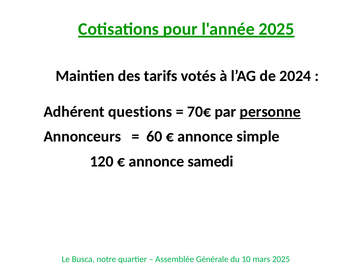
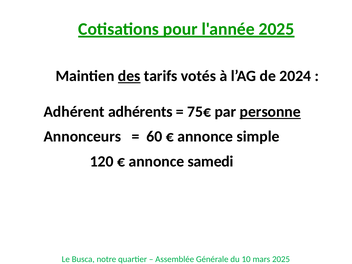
des underline: none -> present (129, 76)
questions: questions -> adhérents (140, 112)
70€: 70€ -> 75€ (199, 112)
